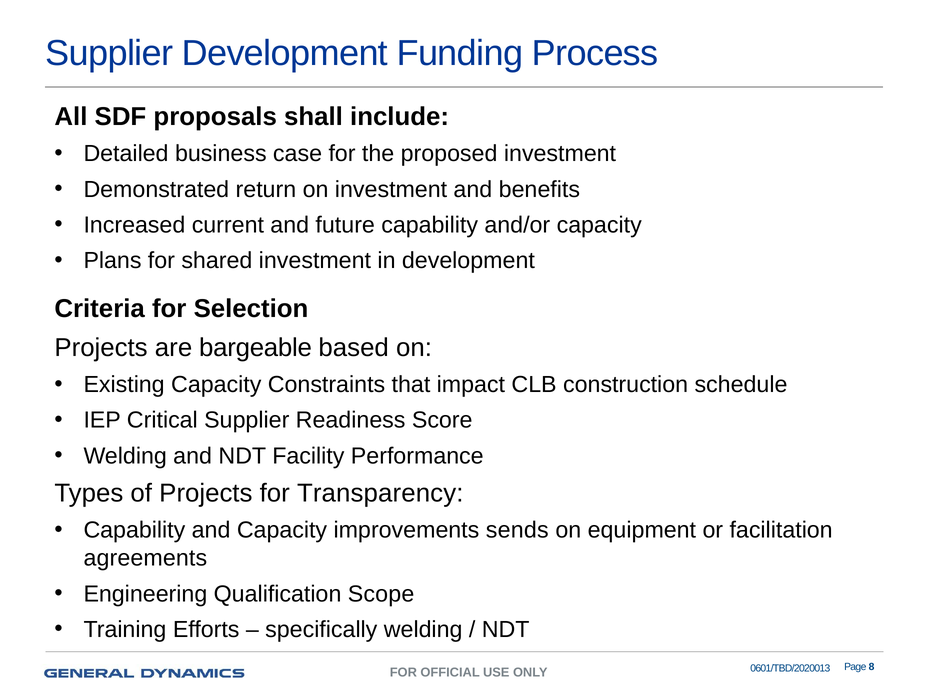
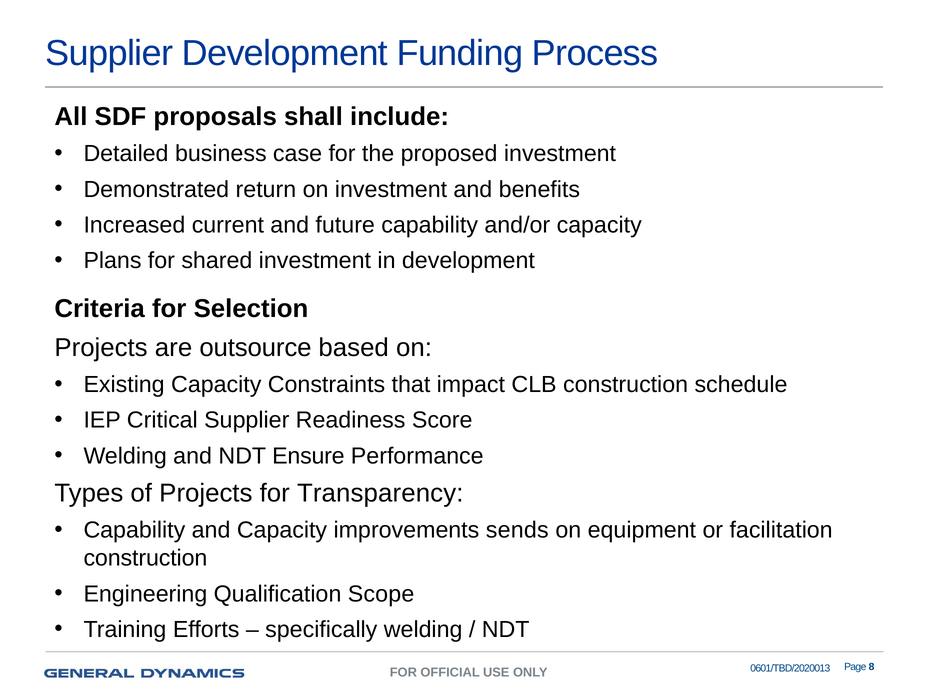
bargeable: bargeable -> outsource (255, 348)
Facility: Facility -> Ensure (308, 456)
agreements: agreements -> construction (145, 558)
